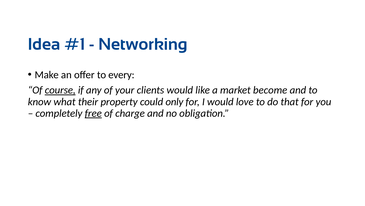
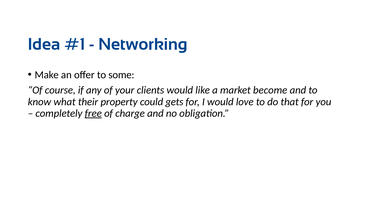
every: every -> some (121, 75)
course underline: present -> none (60, 90)
only: only -> gets (174, 101)
